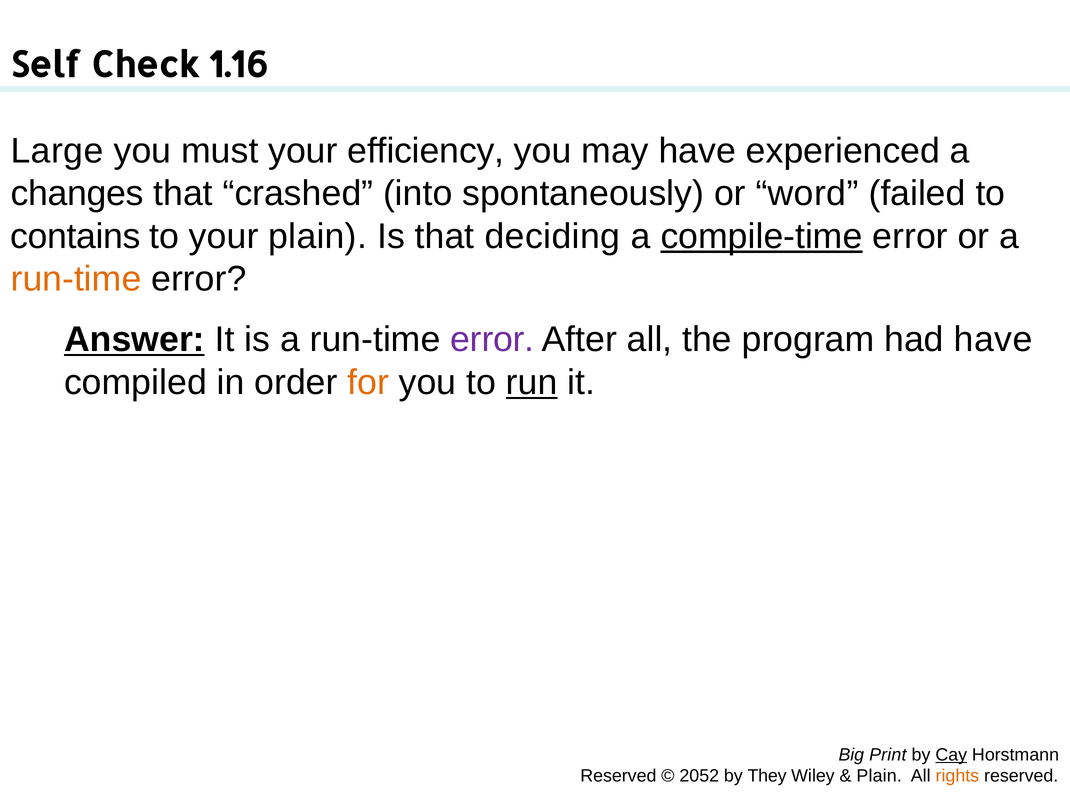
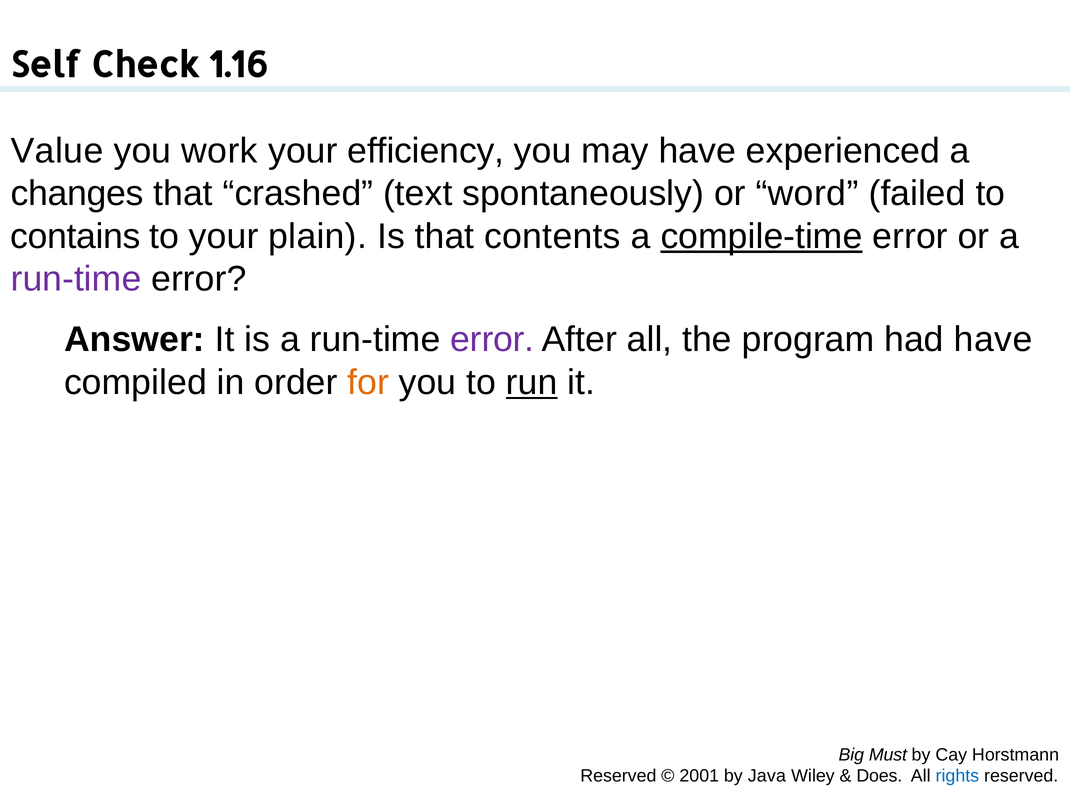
Large: Large -> Value (57, 151)
must: must -> work (220, 151)
into: into -> text (418, 194)
deciding: deciding -> contents (552, 237)
run-time colour: orange -> purple (76, 279)
Answer underline: present -> none (134, 340)
Print: Print -> Must (888, 755)
Cay underline: present -> none (951, 755)
2052: 2052 -> 2001 (699, 777)
They: They -> Java (767, 777)
Plain: Plain -> Does (879, 777)
rights colour: orange -> blue (957, 777)
